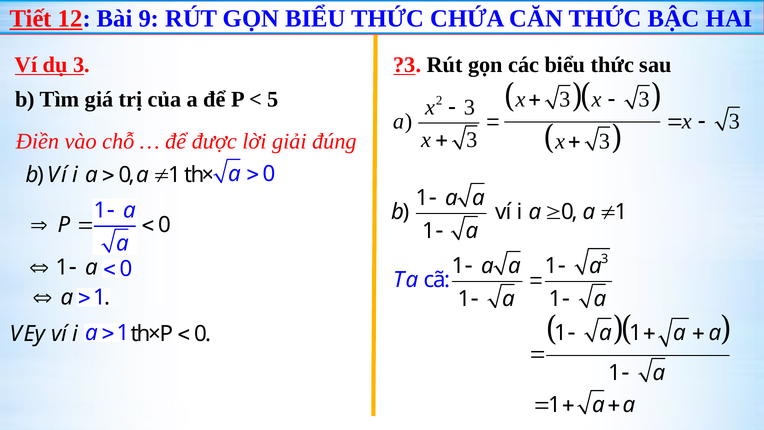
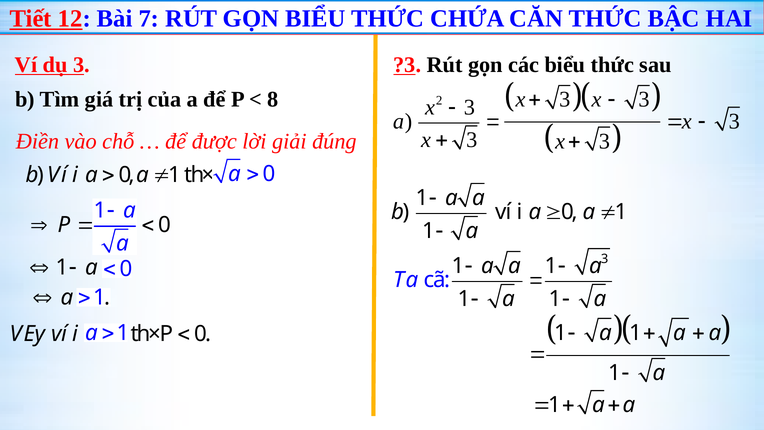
9: 9 -> 7 (149, 19)
5: 5 -> 8 (273, 99)
